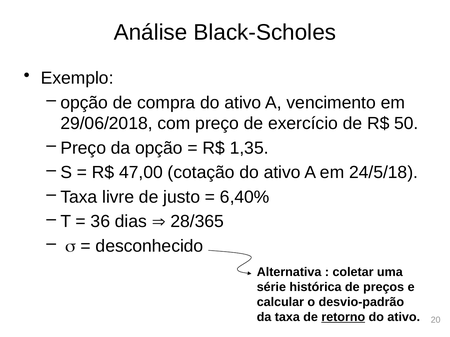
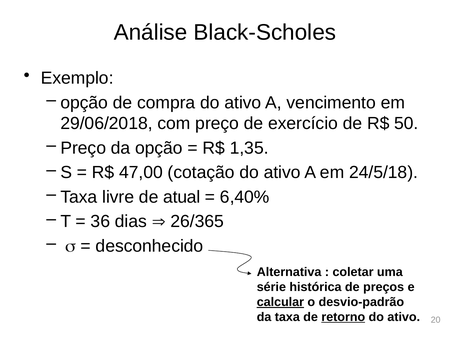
justo: justo -> atual (182, 197)
28/365: 28/365 -> 26/365 (197, 222)
calcular underline: none -> present (280, 303)
